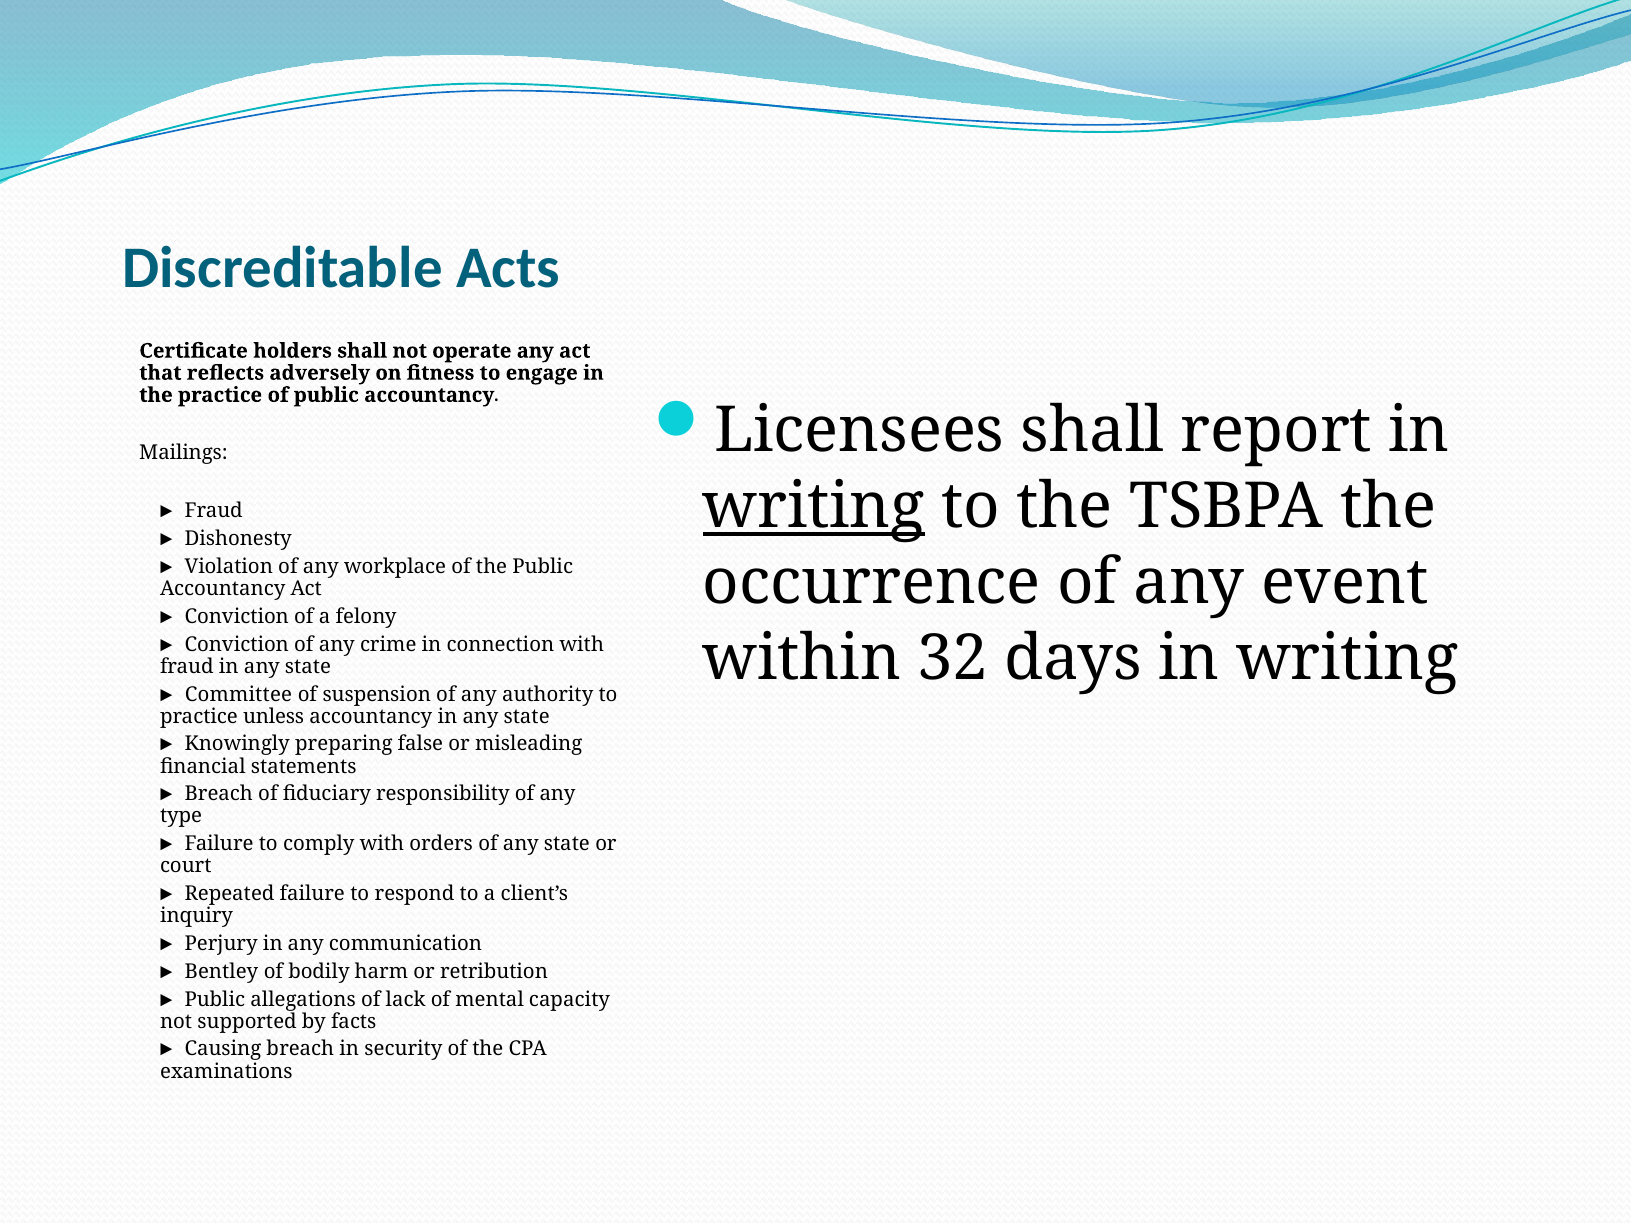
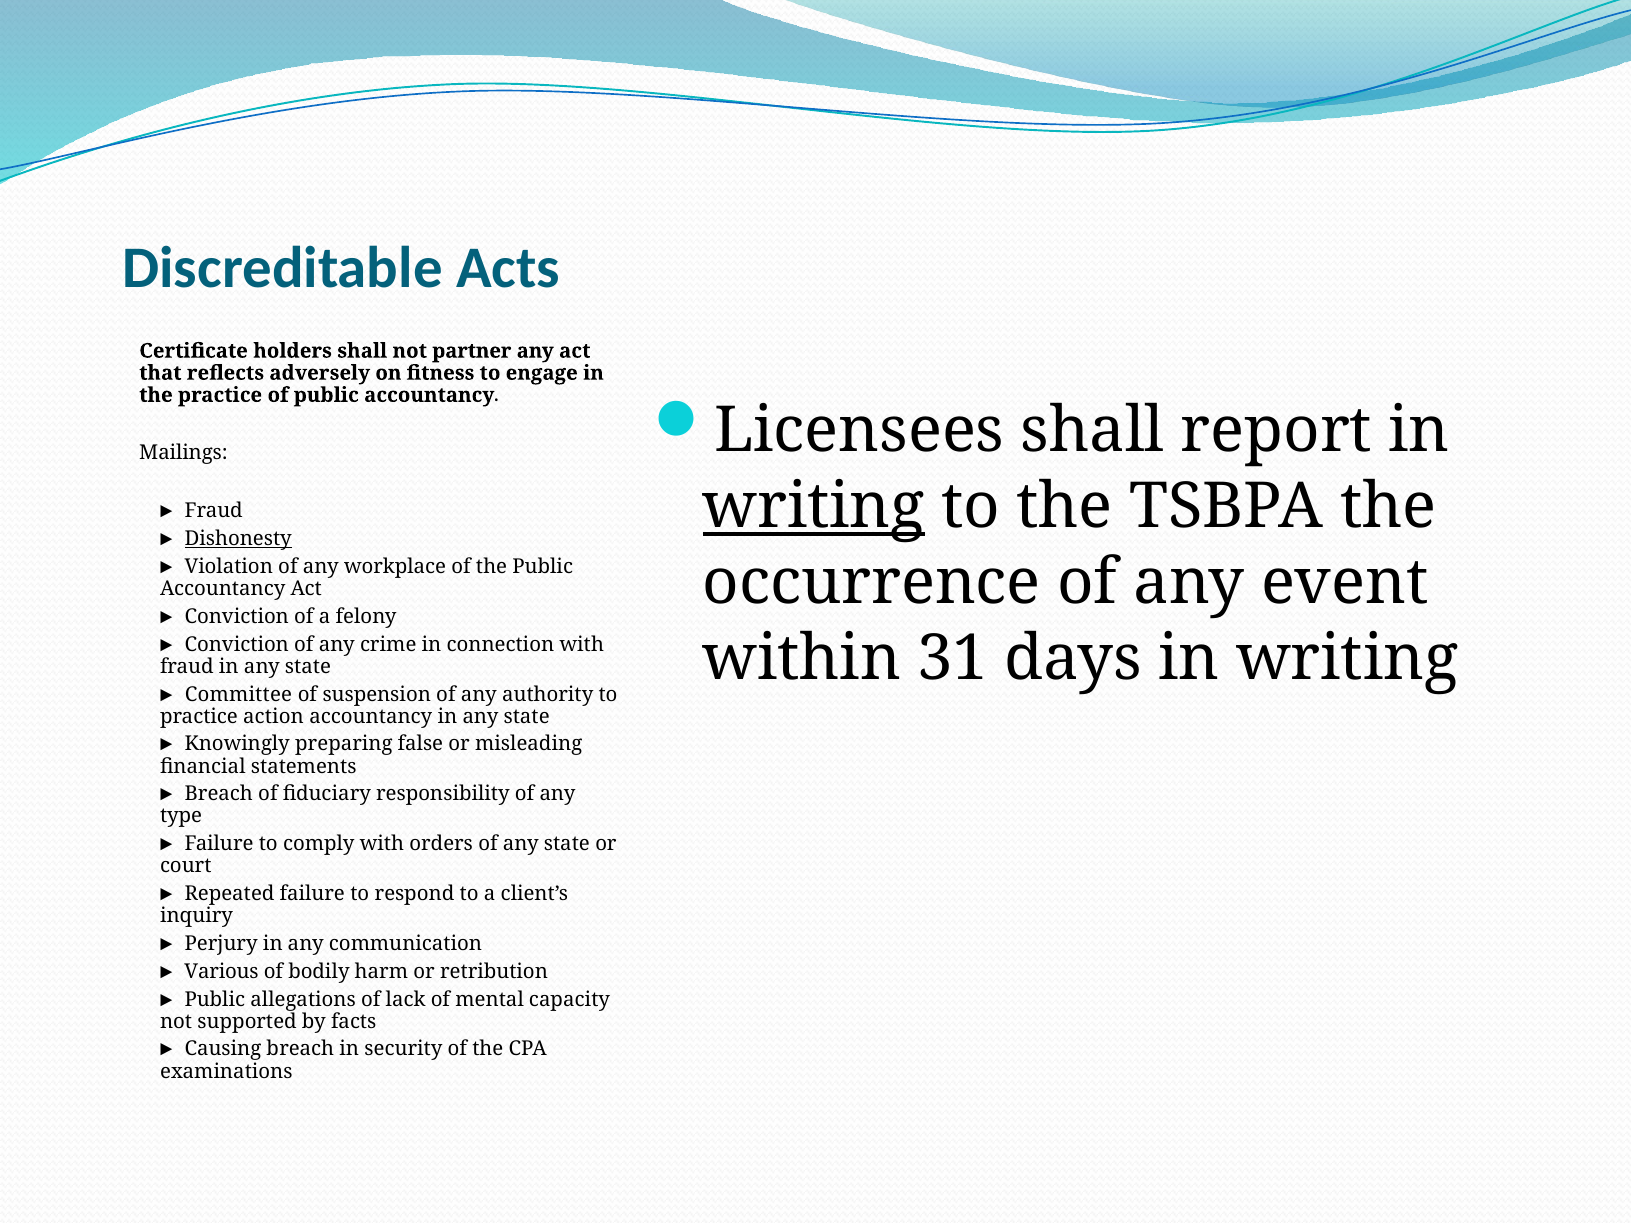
operate: operate -> partner (472, 351)
Dishonesty underline: none -> present (238, 539)
32: 32 -> 31 (953, 659)
unless: unless -> action (273, 717)
Bentley: Bentley -> Various (222, 972)
